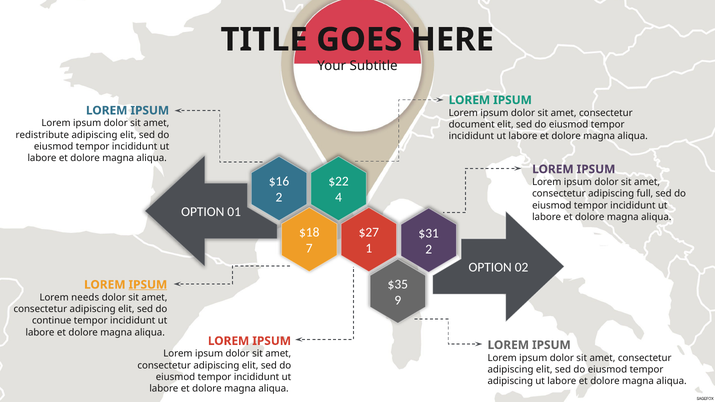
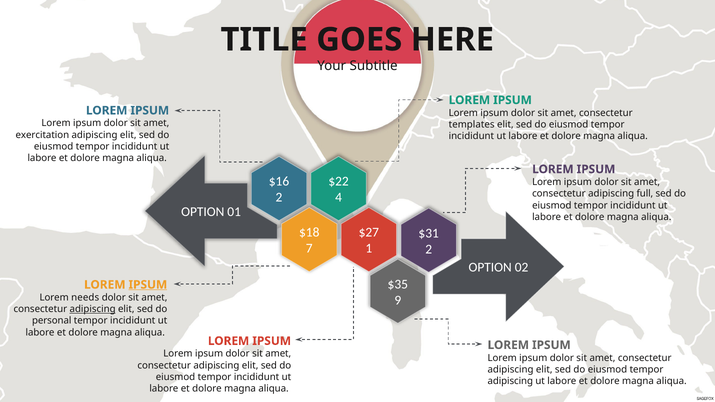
document: document -> templates (472, 125)
redistribute: redistribute -> exercitation (42, 135)
adipiscing underline: none -> present (93, 309)
continue: continue -> personal (52, 321)
